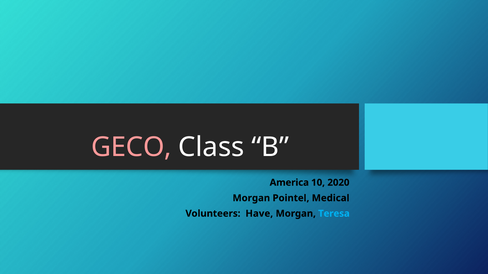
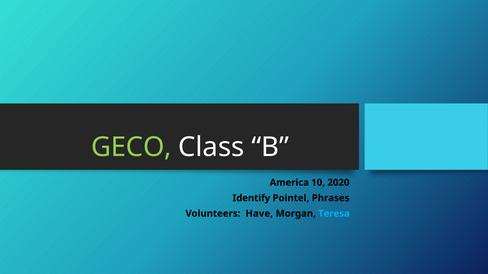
GECO colour: pink -> light green (131, 148)
Morgan: Morgan -> Identify (251, 198)
Medical: Medical -> Phrases (331, 198)
